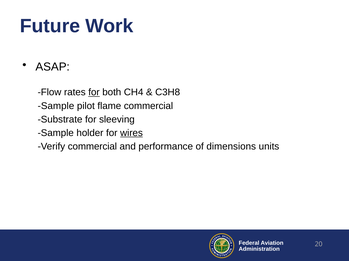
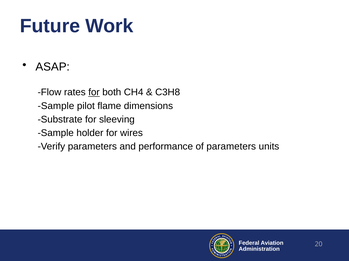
flame commercial: commercial -> dimensions (148, 106)
wires underline: present -> none (131, 133)
Verify commercial: commercial -> parameters (92, 147)
of dimensions: dimensions -> parameters (231, 147)
